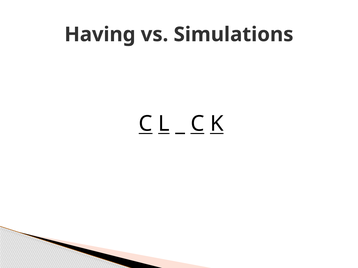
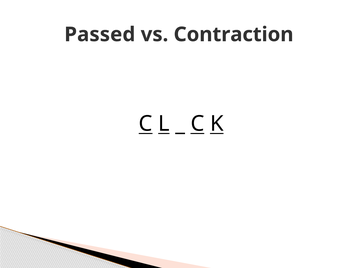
Having: Having -> Passed (100, 35)
Simulations: Simulations -> Contraction (234, 35)
